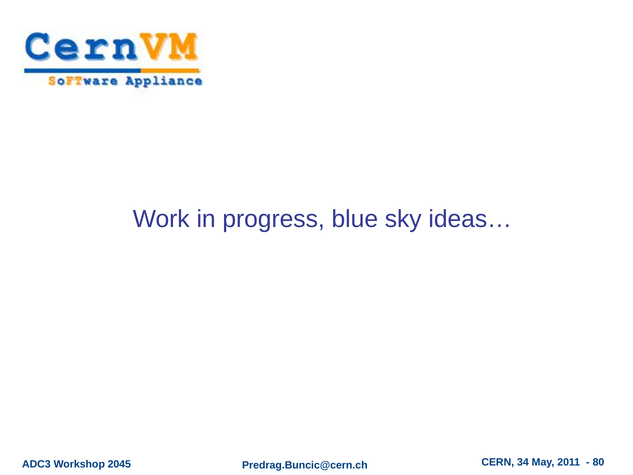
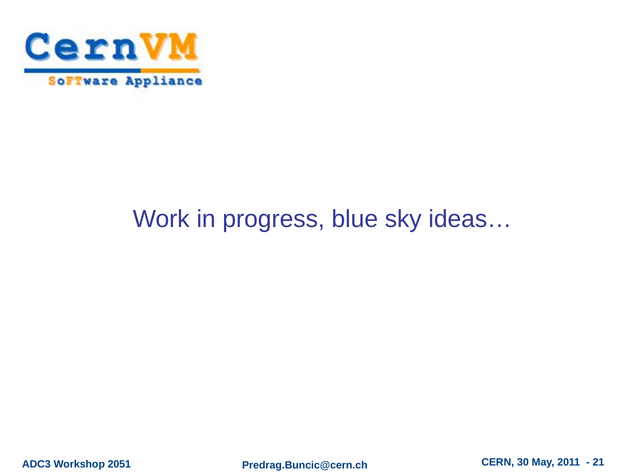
2045: 2045 -> 2051 (119, 464)
34: 34 -> 30 (523, 462)
80: 80 -> 21 (598, 462)
